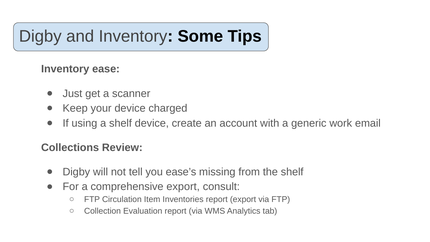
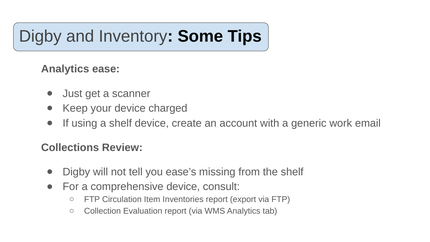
Inventory: Inventory -> Analytics (65, 69)
comprehensive export: export -> device (183, 187)
